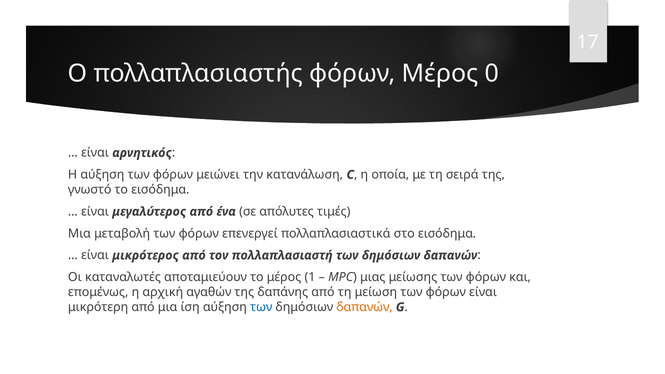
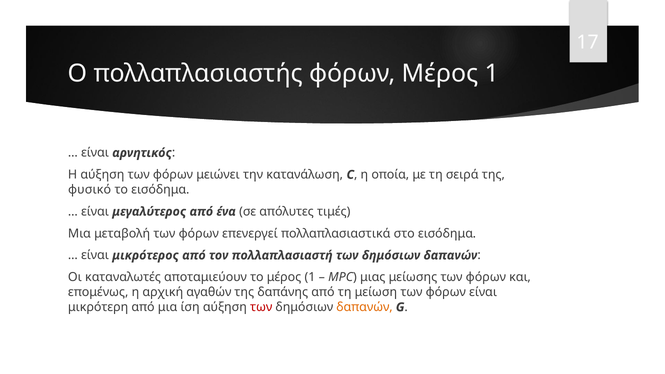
φόρων Μέρος 0: 0 -> 1 (492, 73)
γνωστό: γνωστό -> φυσικό (90, 190)
των colour: blue -> red (261, 307)
